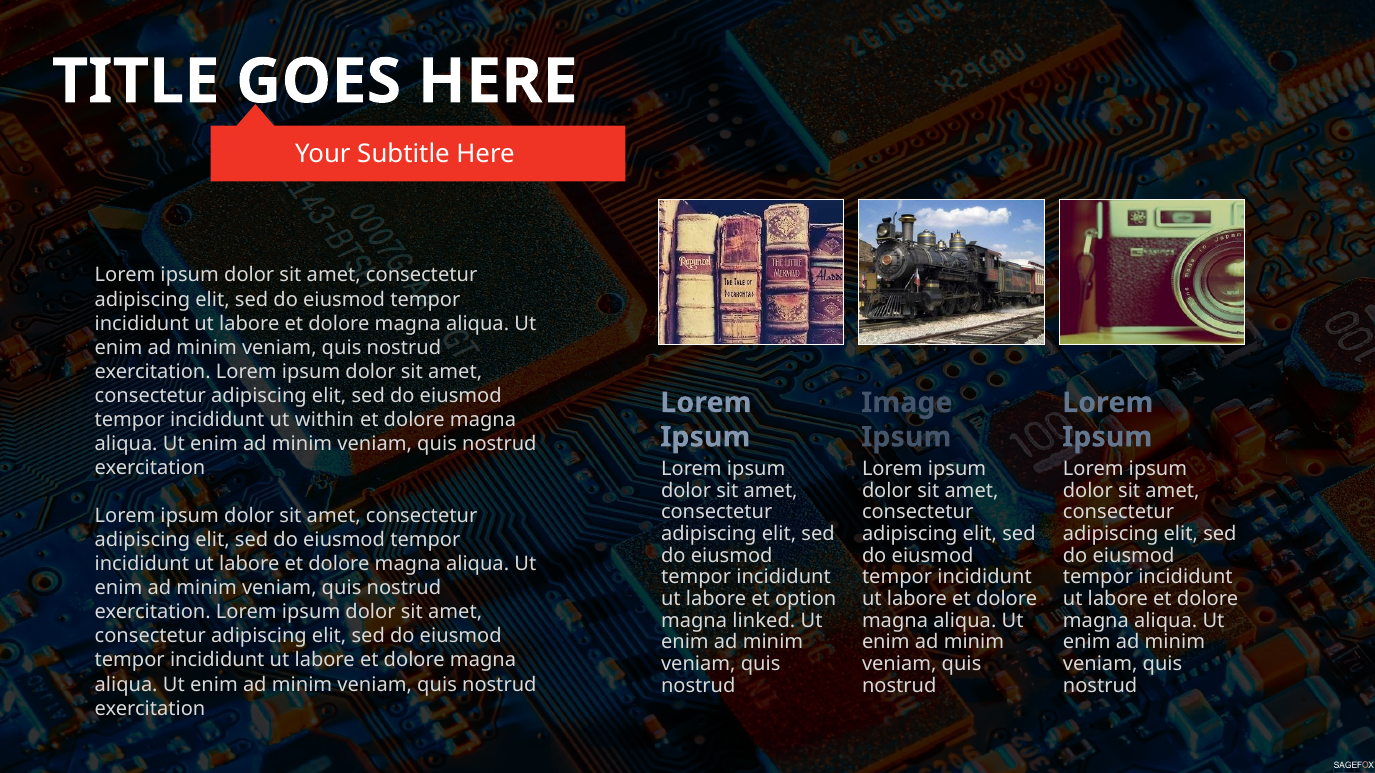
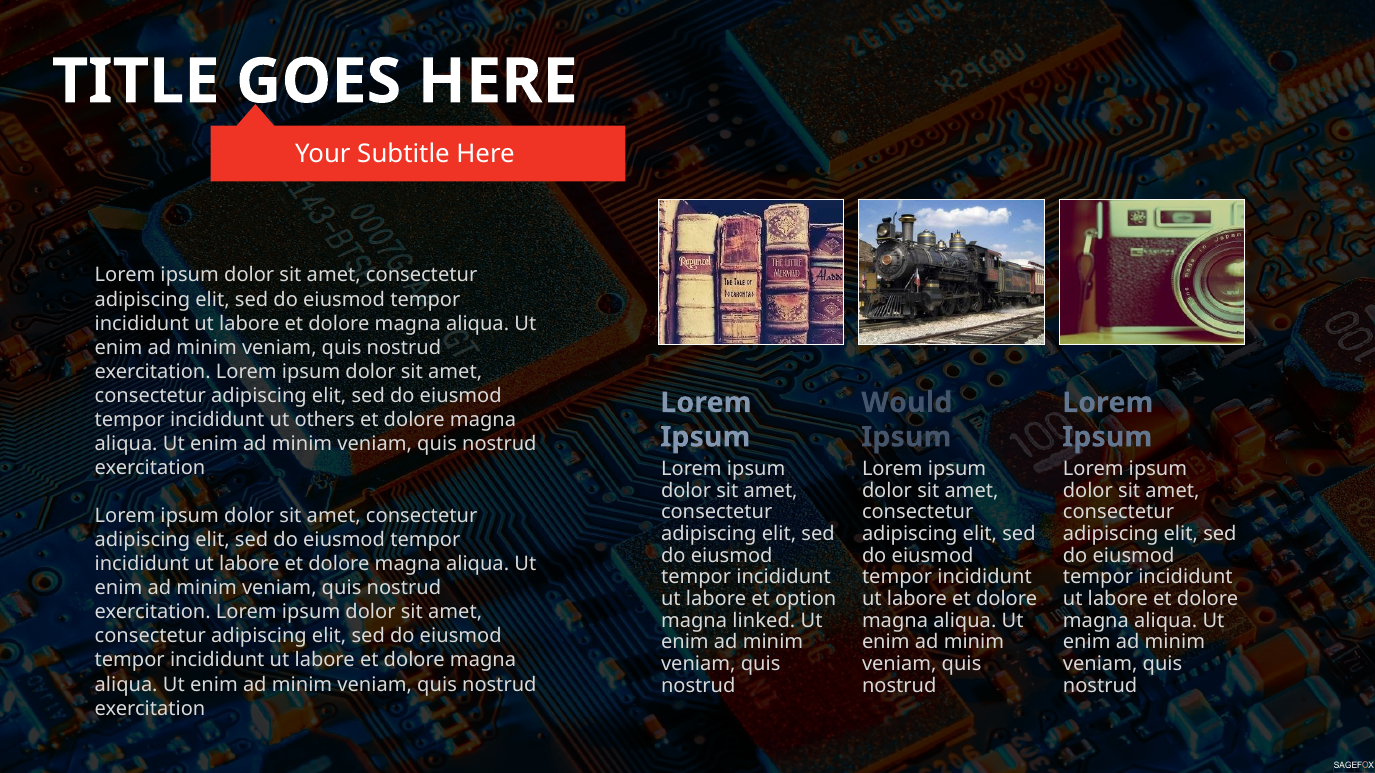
Image: Image -> Would (907, 403)
within: within -> others (325, 420)
